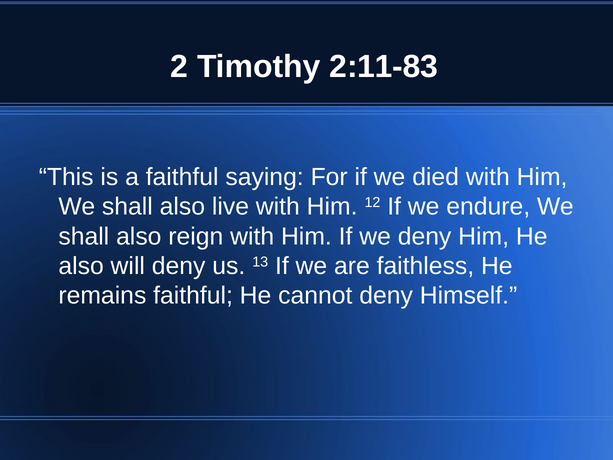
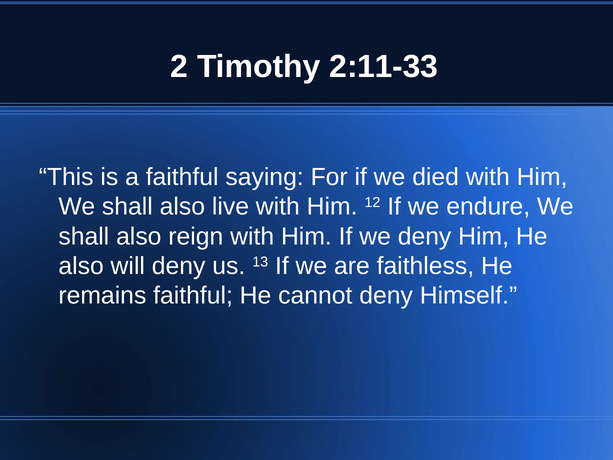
2:11-83: 2:11-83 -> 2:11-33 (384, 67)
